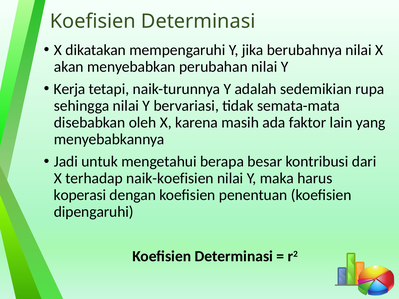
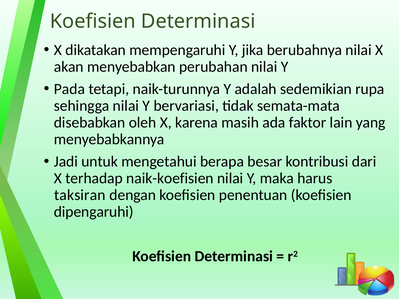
Kerja: Kerja -> Pada (69, 89)
koperasi: koperasi -> taksiran (80, 195)
